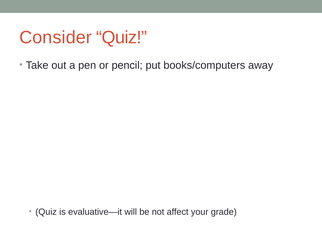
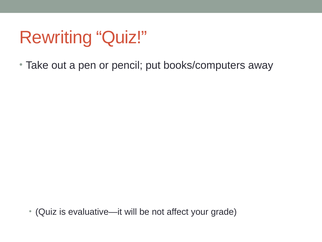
Consider: Consider -> Rewriting (56, 37)
